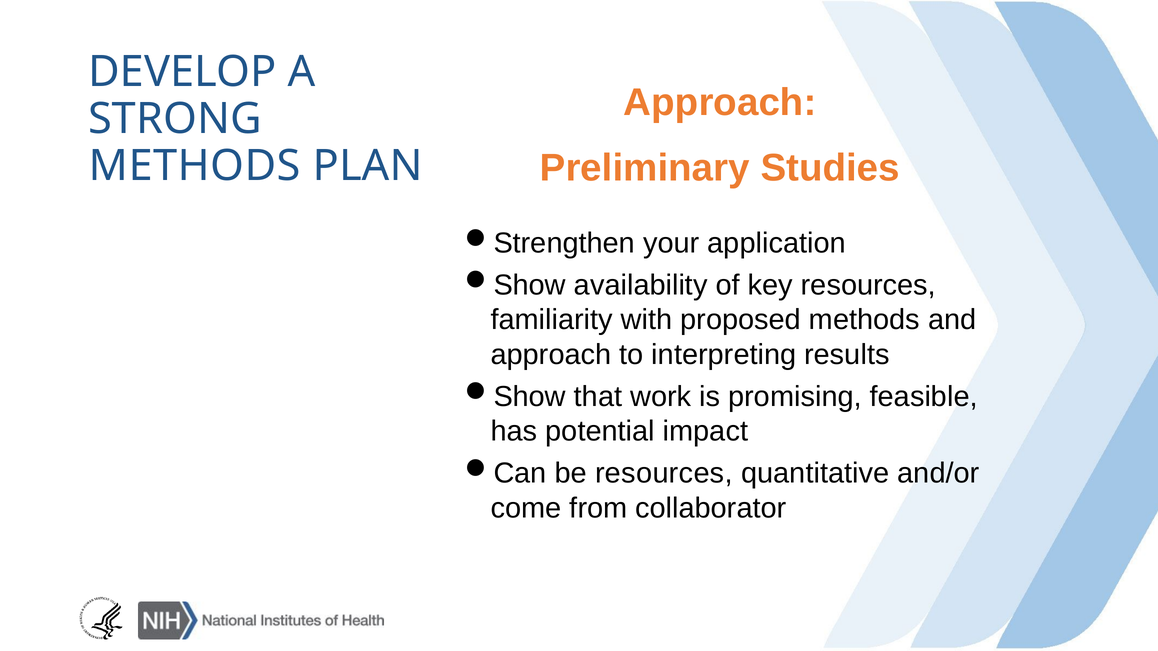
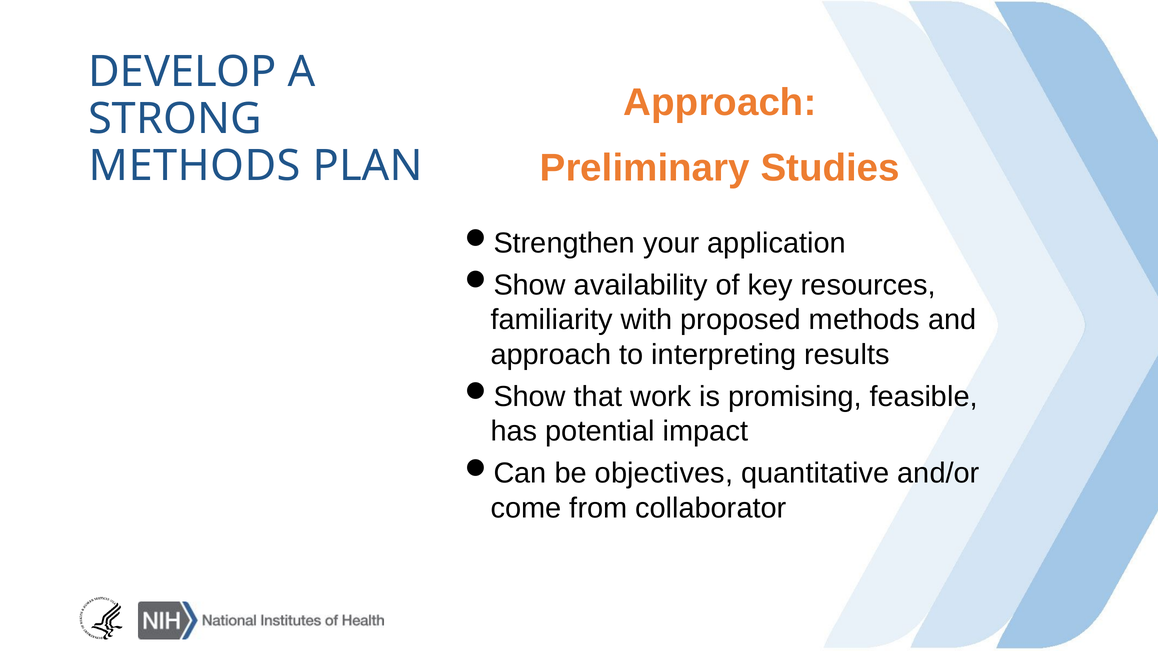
be resources: resources -> objectives (664, 474)
